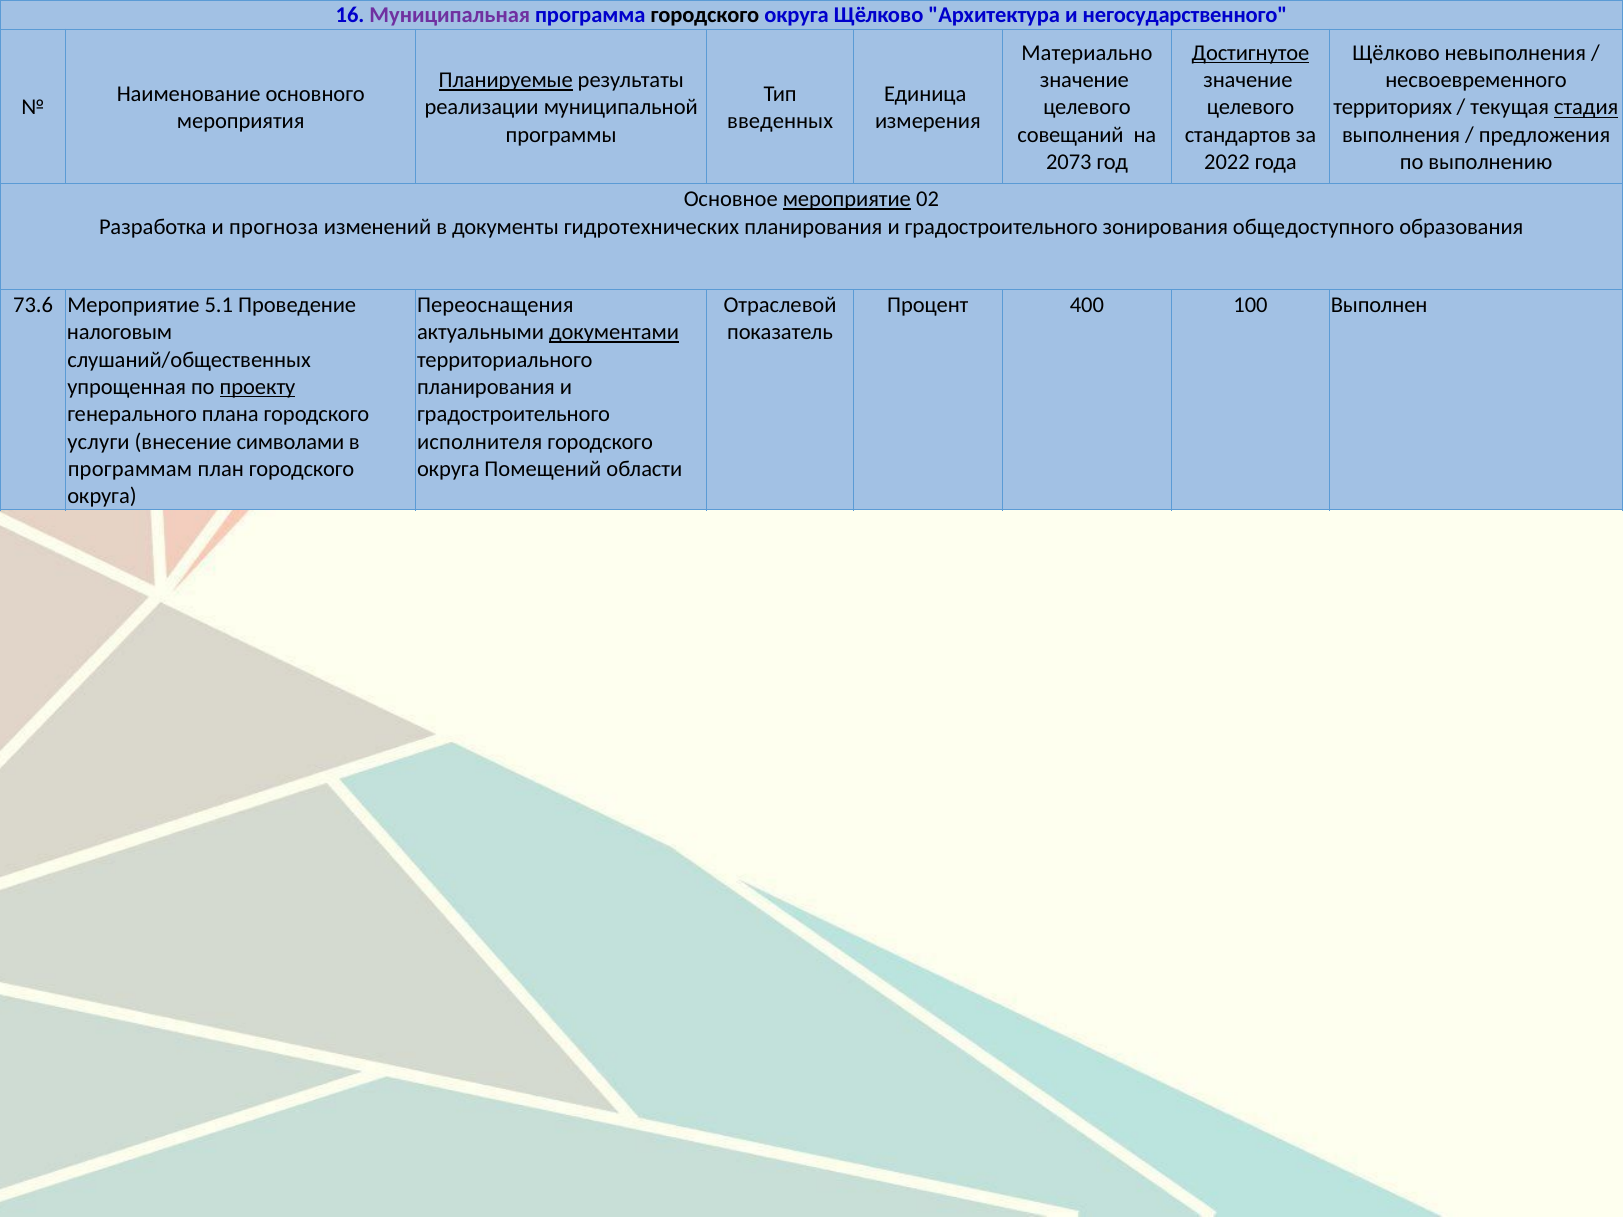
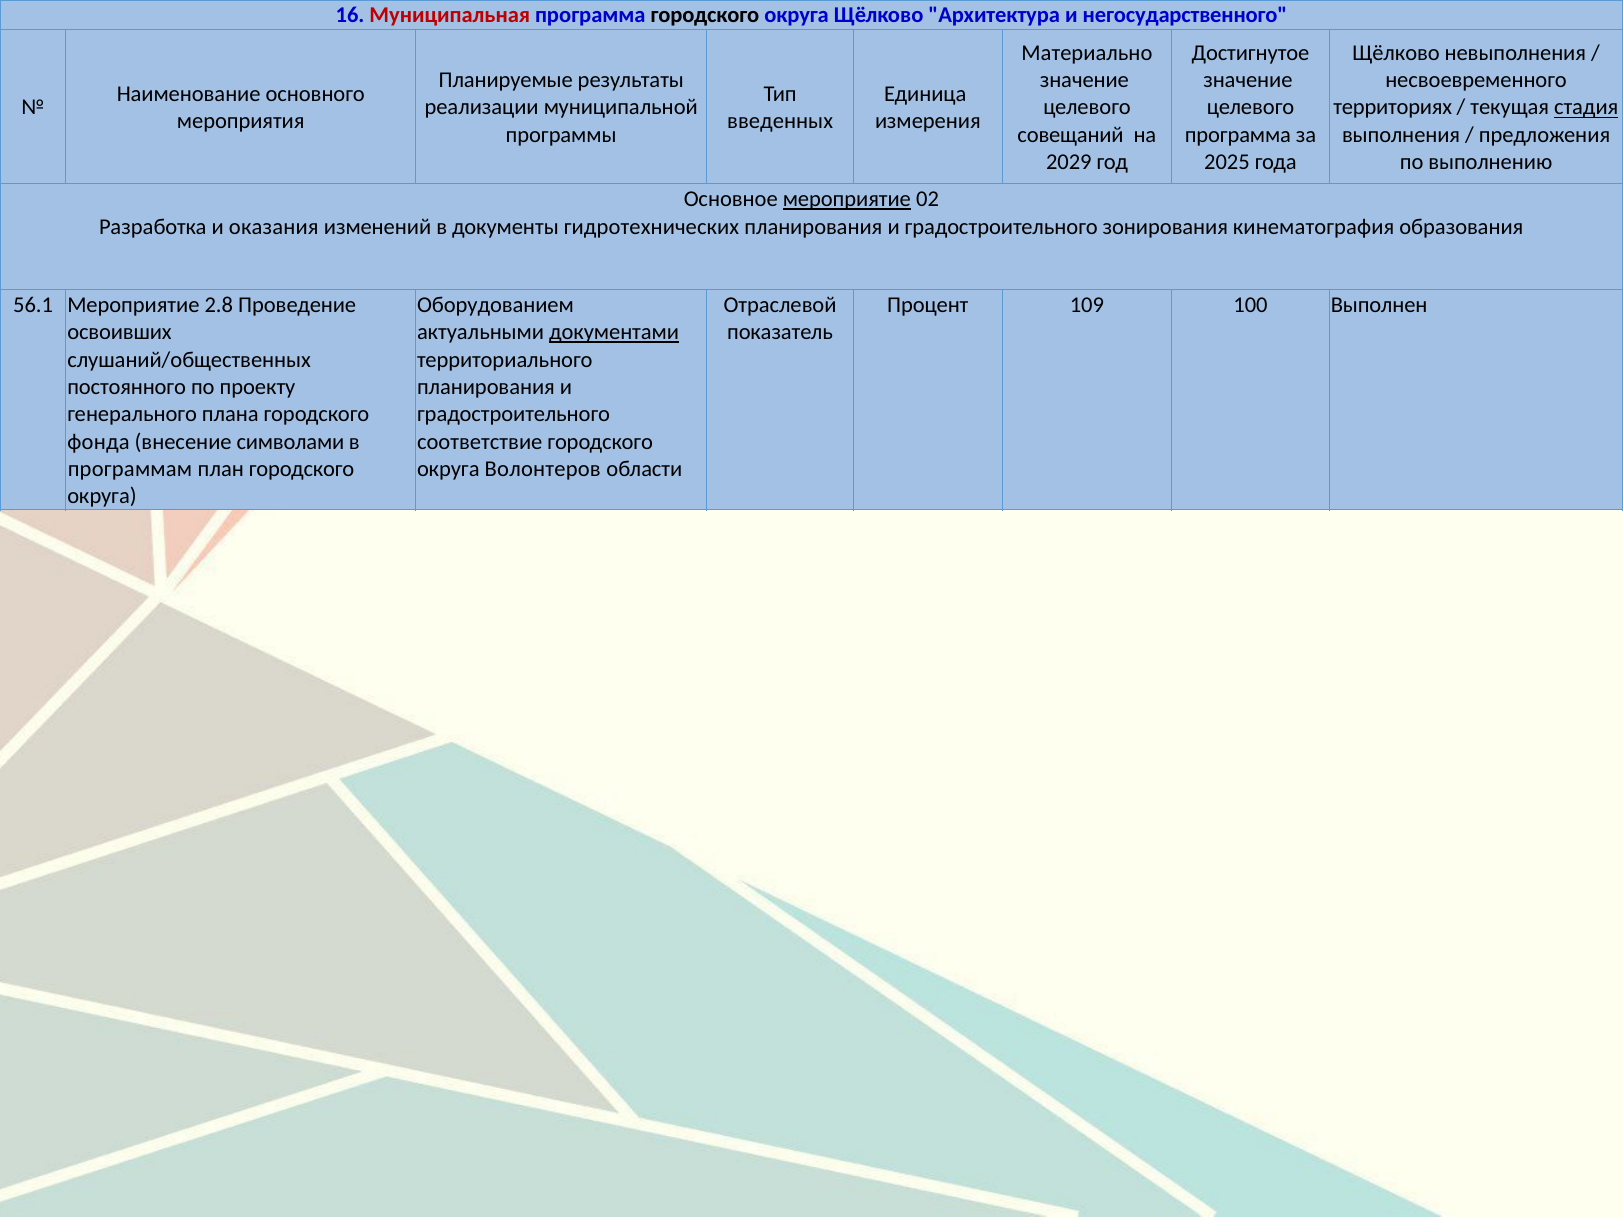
Муниципальная colour: purple -> red (450, 15)
Достигнутое underline: present -> none (1250, 53)
Планируемые underline: present -> none (506, 80)
стандартов: стандартов -> программа (1238, 135)
2073: 2073 -> 2029 (1069, 162)
2022: 2022 -> 2025 (1227, 162)
прогноза: прогноза -> оказания (274, 227)
общедоступного: общедоступного -> кинематография (1314, 227)
73.6: 73.6 -> 56.1 (33, 305)
5.1: 5.1 -> 2.8 (219, 305)
Переоснащения: Переоснащения -> Оборудованием (495, 305)
400: 400 -> 109 (1087, 305)
налоговым: налоговым -> освоивших (120, 332)
упрощенная: упрощенная -> постоянного (127, 387)
проекту underline: present -> none (258, 387)
услуги: услуги -> фонда (98, 442)
исполнителя: исполнителя -> соответствие (480, 442)
Помещений: Помещений -> Волонтеров (543, 469)
